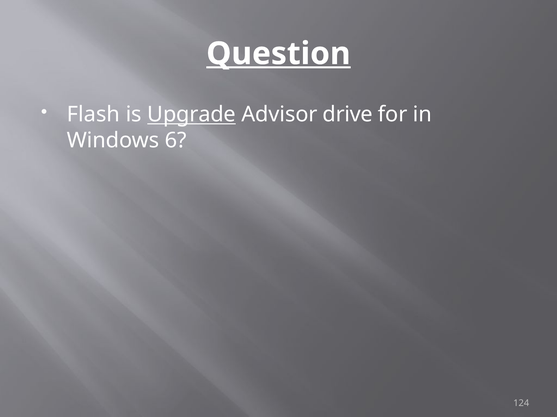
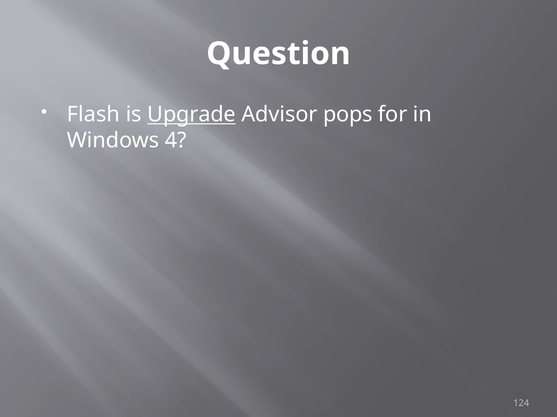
Question underline: present -> none (278, 54)
drive: drive -> pops (348, 115)
6: 6 -> 4 (176, 141)
